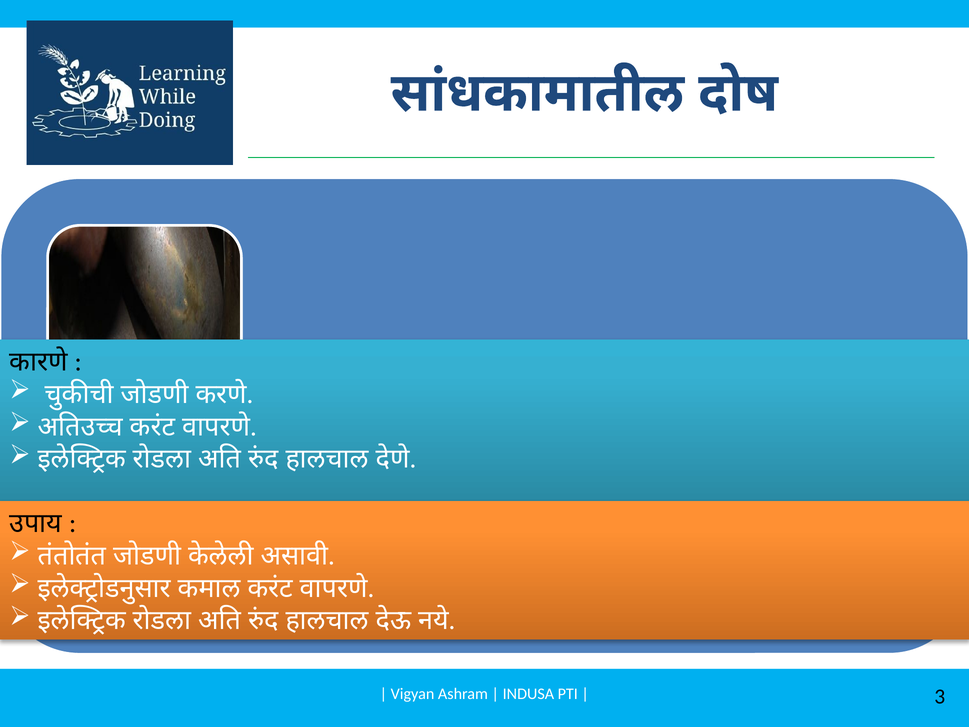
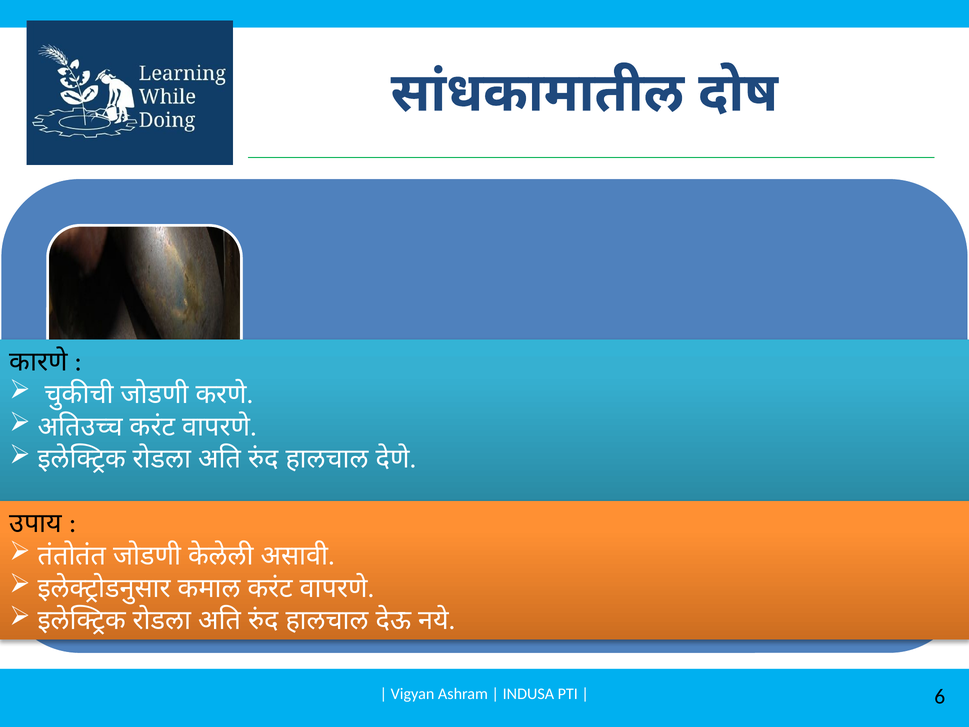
3: 3 -> 6 (940, 696)
